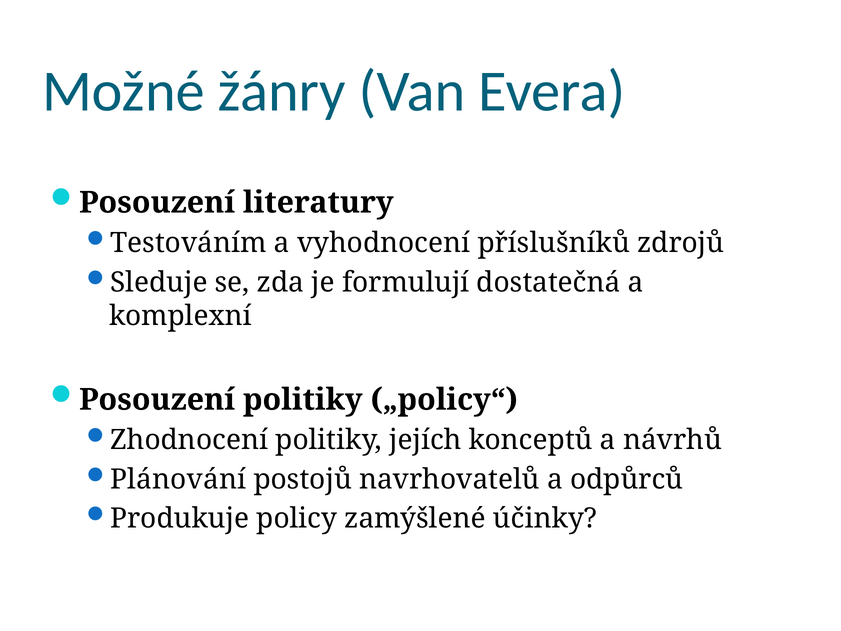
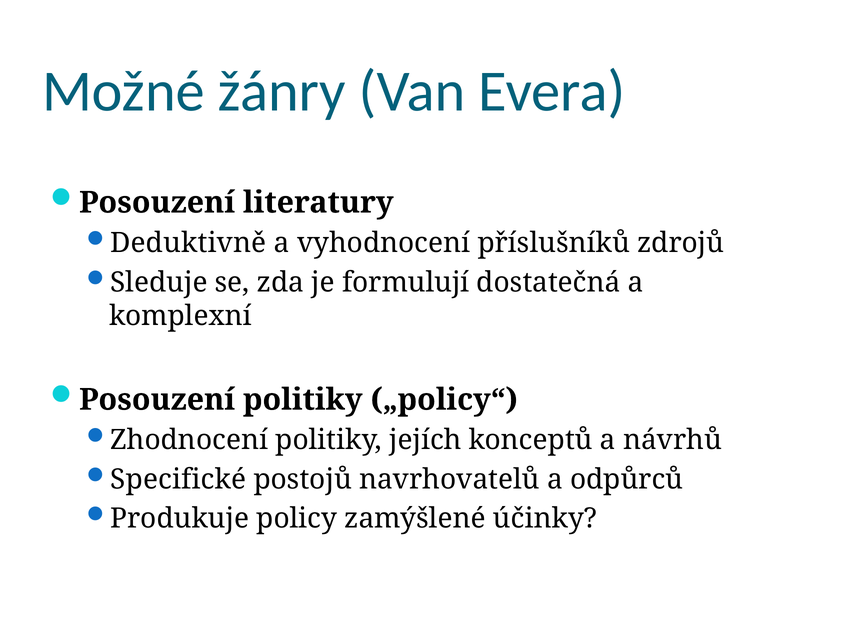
Testováním: Testováním -> Deduktivně (188, 243)
Plánování: Plánování -> Specifické (178, 479)
